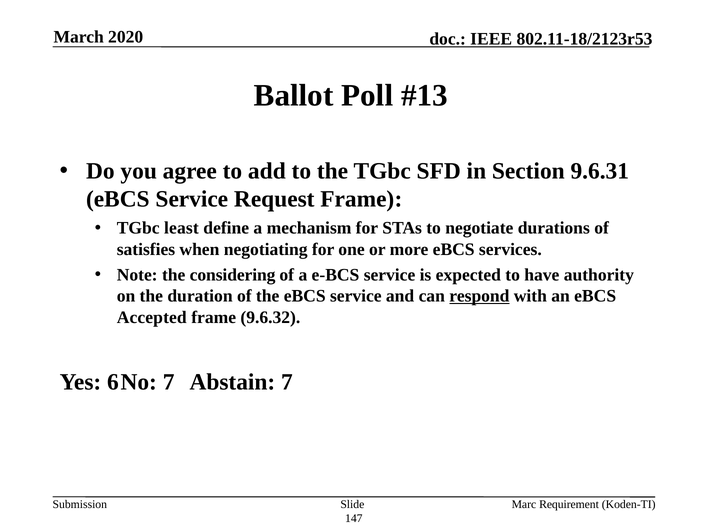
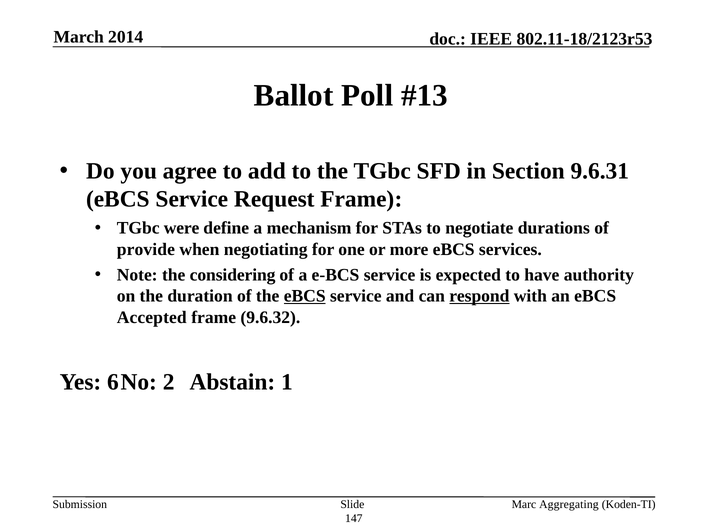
2020: 2020 -> 2014 (126, 37)
least: least -> were (182, 228)
satisfies: satisfies -> provide (146, 249)
eBCS underline: none -> present (305, 296)
7: 7 -> 2 (169, 382)
Abstain 7: 7 -> 1 (287, 382)
Requirement: Requirement -> Aggregating (569, 505)
